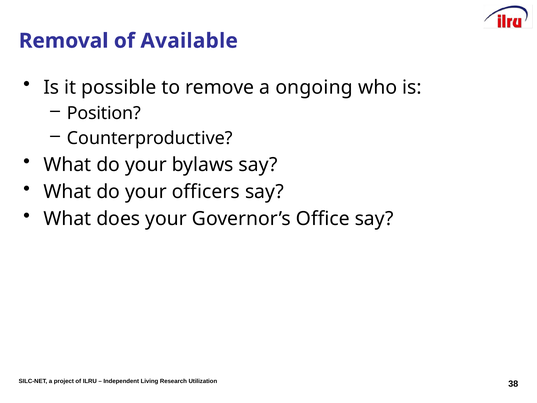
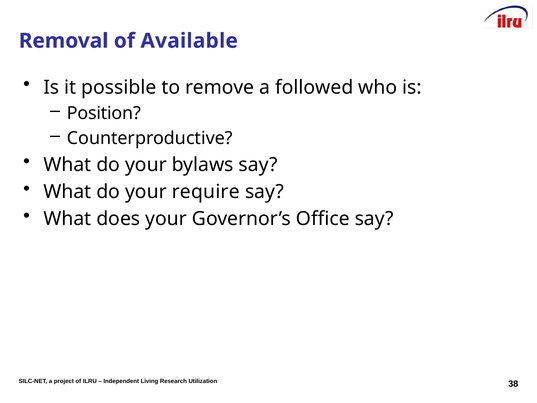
ongoing: ongoing -> followed (314, 87)
officers: officers -> require (206, 192)
